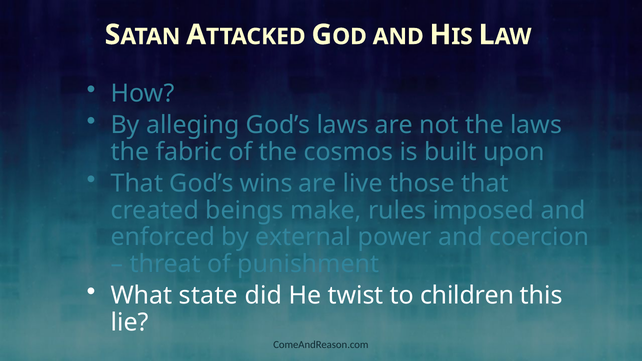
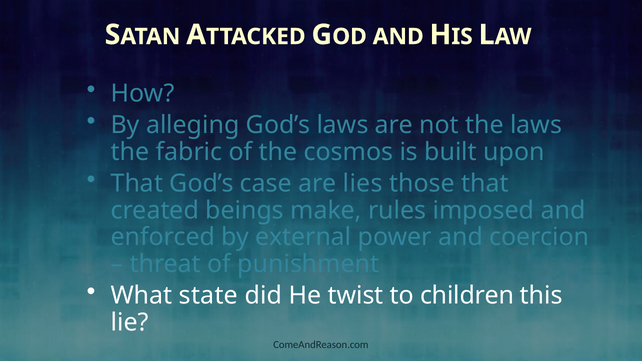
wins: wins -> case (266, 183)
live: live -> lies (363, 183)
